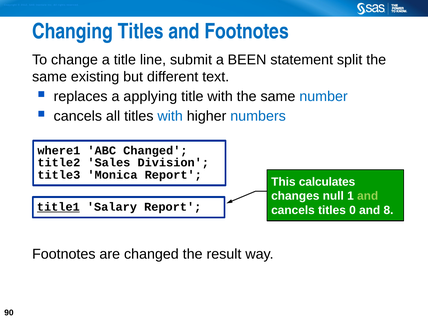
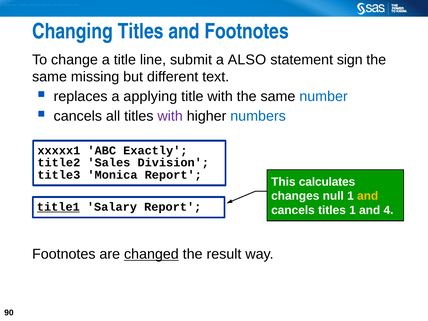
BEEN: BEEN -> ALSO (247, 60)
split: split -> sign (350, 60)
existing: existing -> missing (95, 77)
with colour: blue -> purple (170, 116)
where1: where1 -> xxxxx1 (59, 151)
ABC Changed: Changed -> Exactly (155, 151)
and colour: light green -> yellow (368, 196)
titles 0: 0 -> 1 (353, 210)
8: 8 -> 4 (388, 210)
changed underline: none -> present (151, 254)
